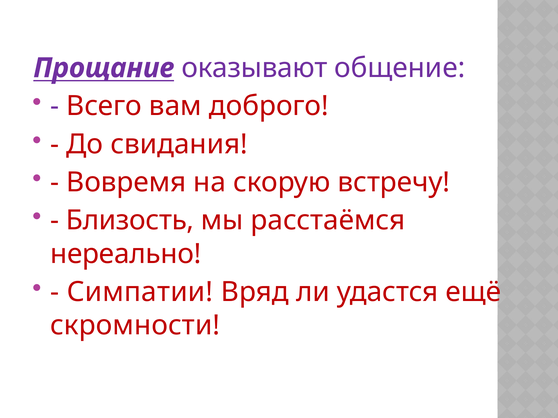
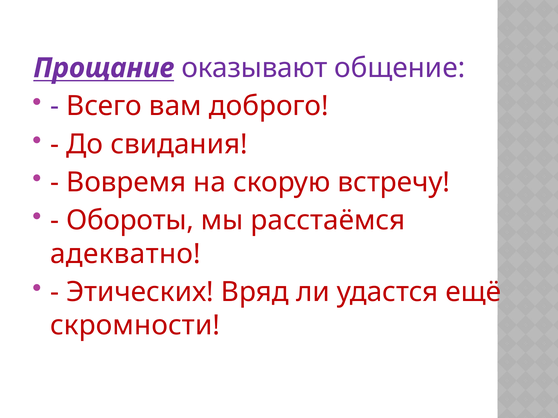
Близость: Близость -> Обороты (130, 221)
нереально: нереально -> адекватно (125, 254)
Симпатии: Симпатии -> Этических (140, 292)
